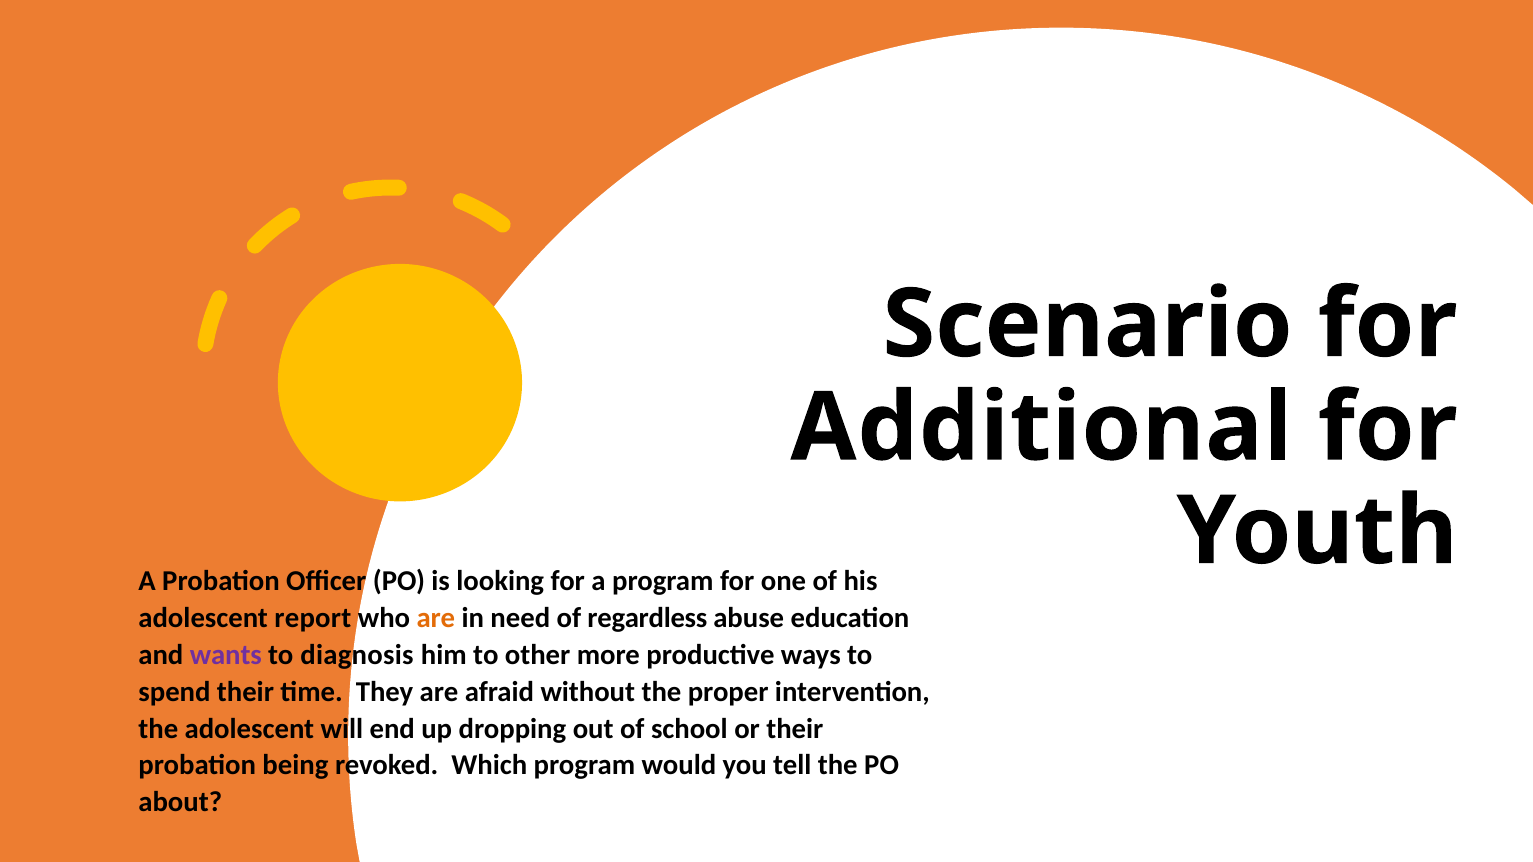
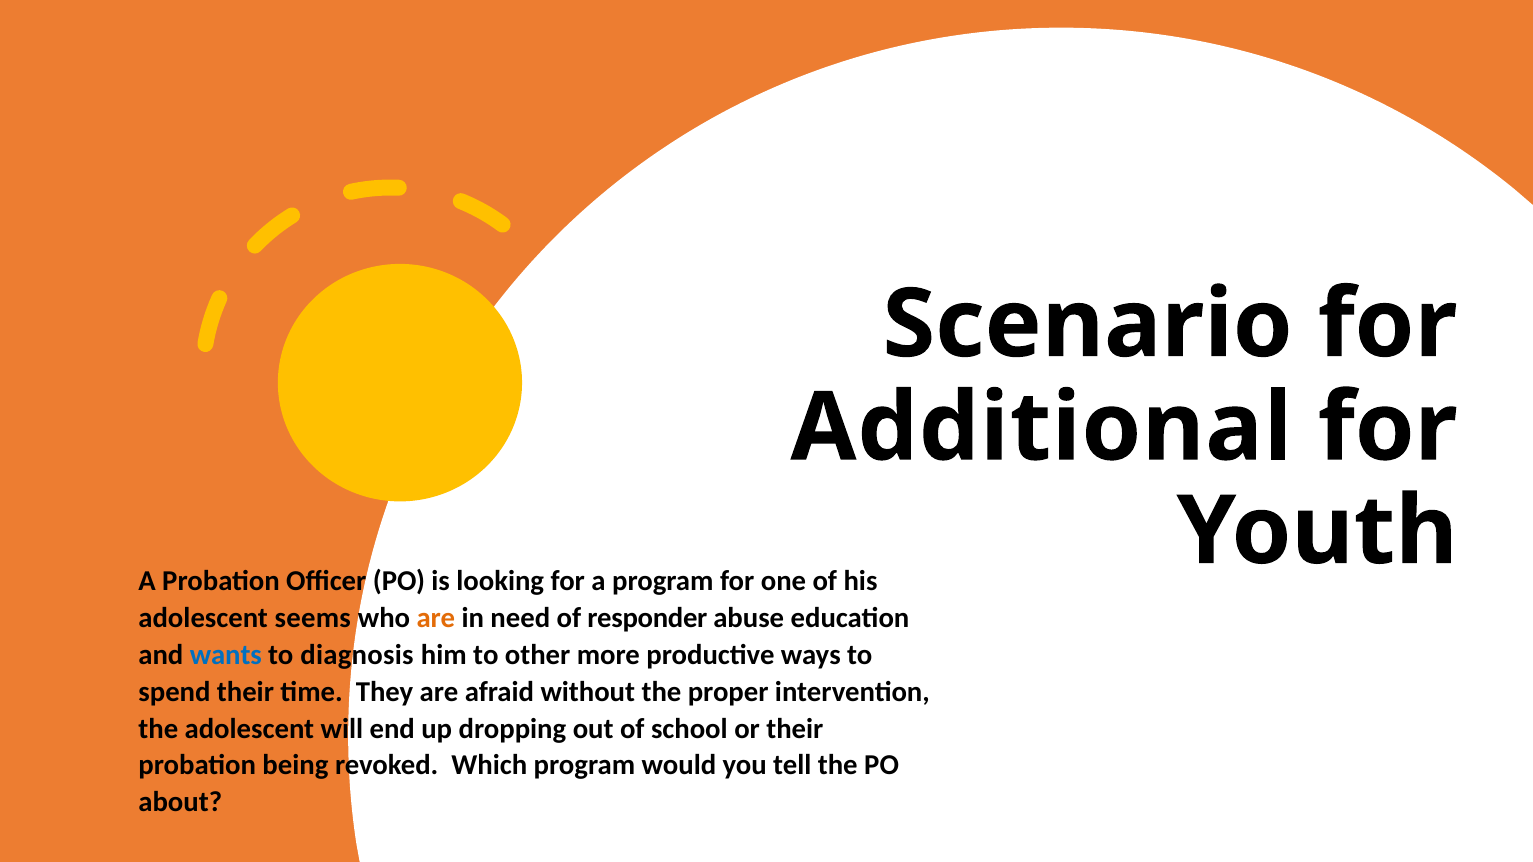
report: report -> seems (313, 618)
regardless: regardless -> responder (647, 618)
wants colour: purple -> blue (226, 655)
